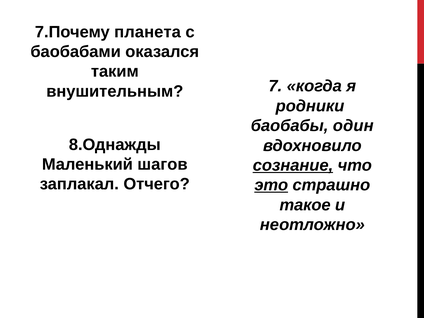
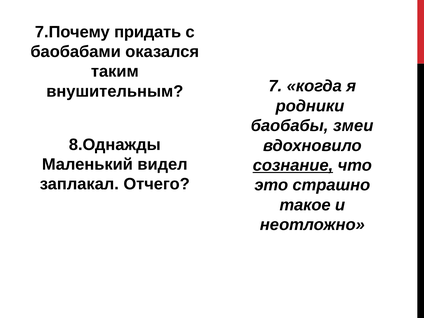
планета: планета -> придать (148, 32)
один: один -> змеи (353, 126)
шагов: шагов -> видел (163, 164)
это underline: present -> none (271, 185)
